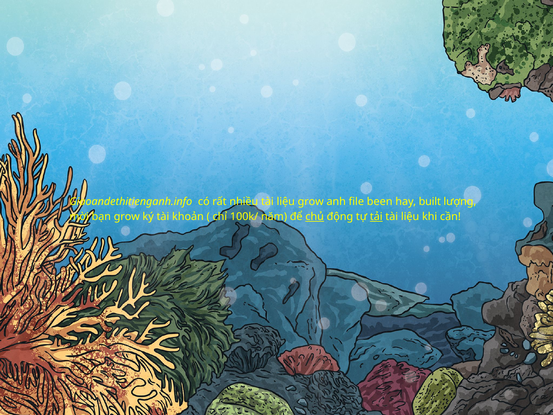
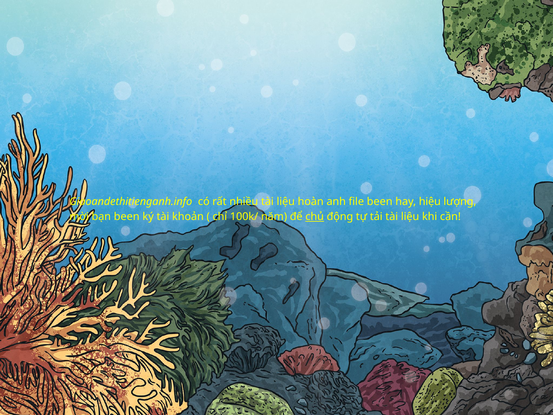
liệu grow: grow -> hoàn (311, 202)
built: built -> hiệu (430, 202)
bạn grow: grow -> been (127, 216)
tải underline: present -> none (376, 216)
